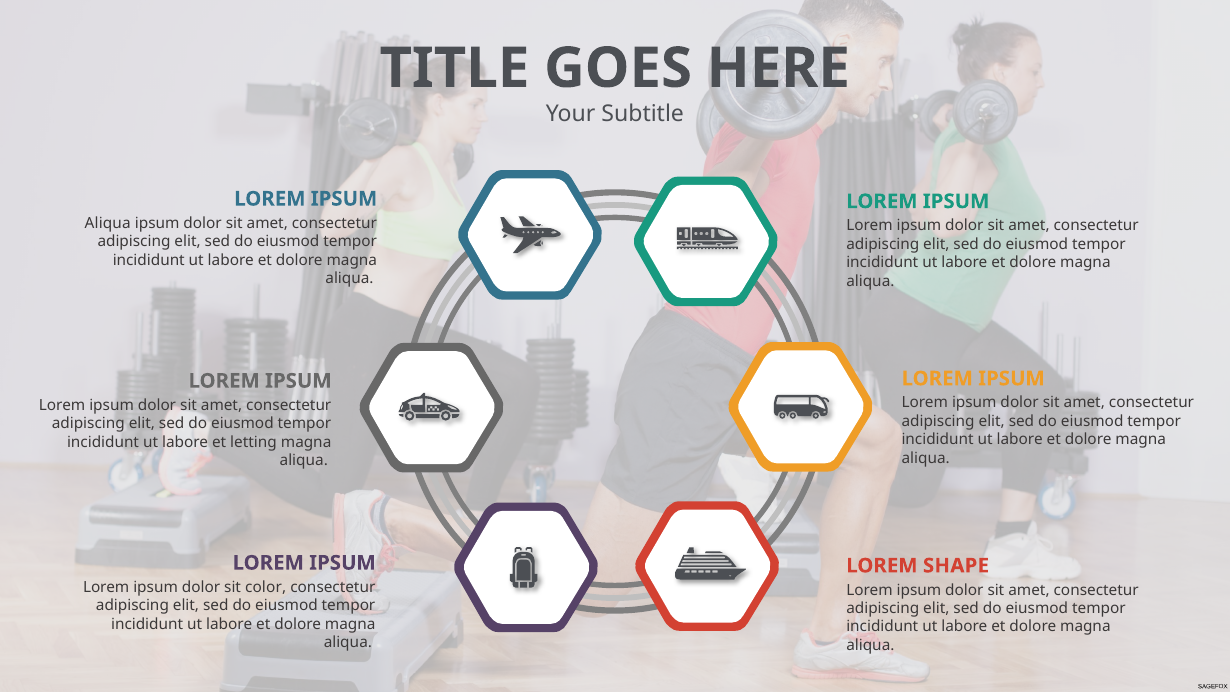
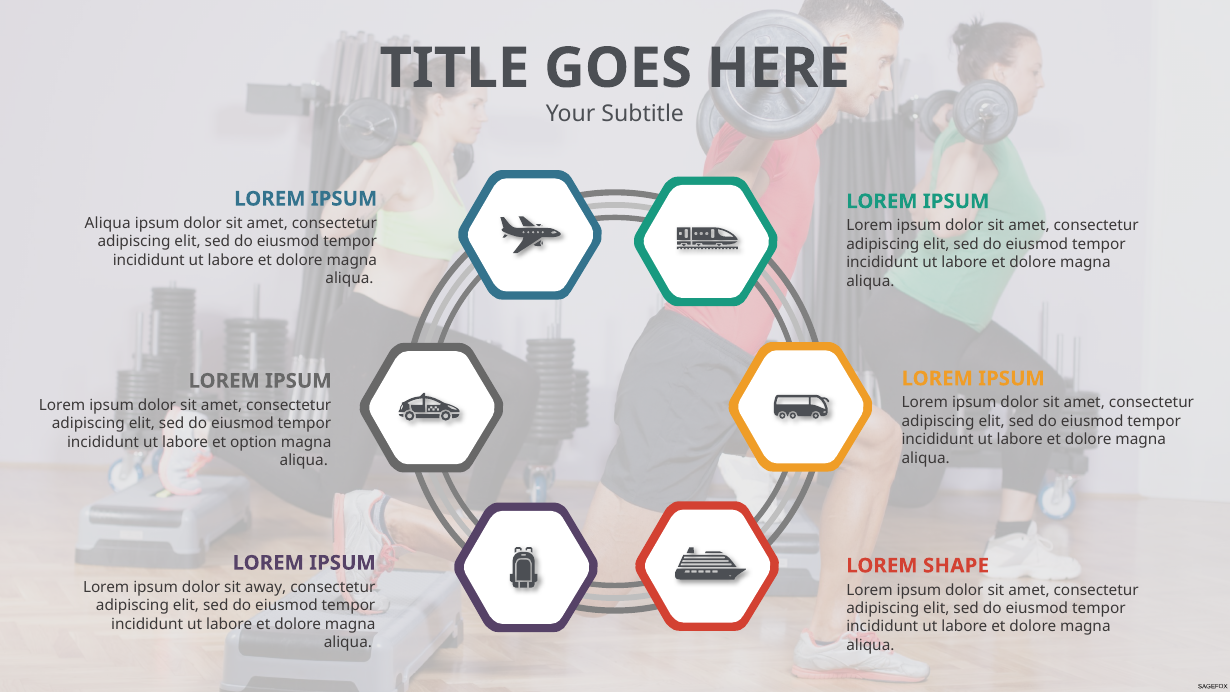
letting: letting -> option (254, 442)
color: color -> away (266, 587)
